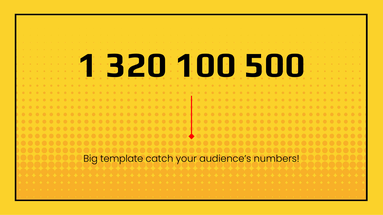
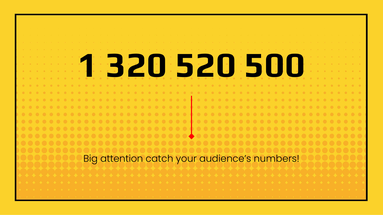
100: 100 -> 520 (206, 65)
template: template -> attention (122, 159)
